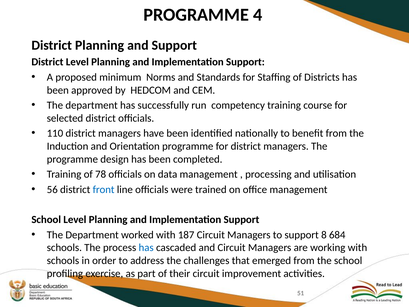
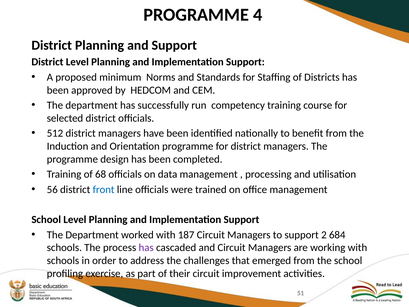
110: 110 -> 512 (55, 133)
78: 78 -> 68 (101, 174)
8: 8 -> 2 (324, 235)
has colour: blue -> purple (146, 248)
